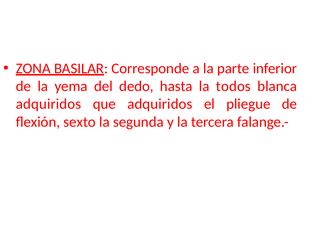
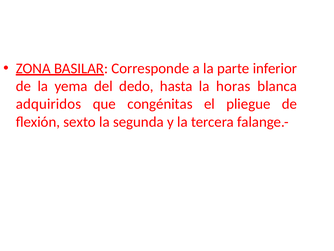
todos: todos -> horas (233, 86)
que adquiridos: adquiridos -> congénitas (160, 104)
